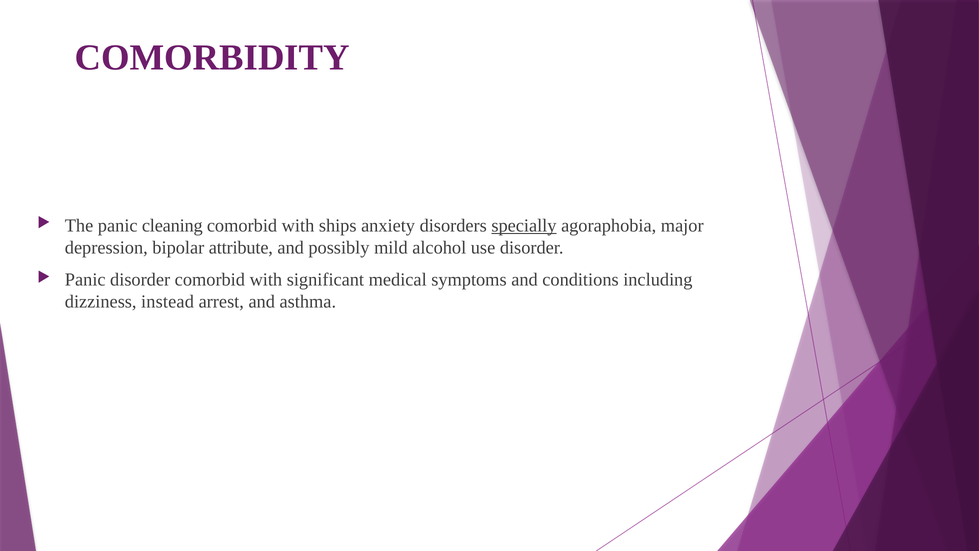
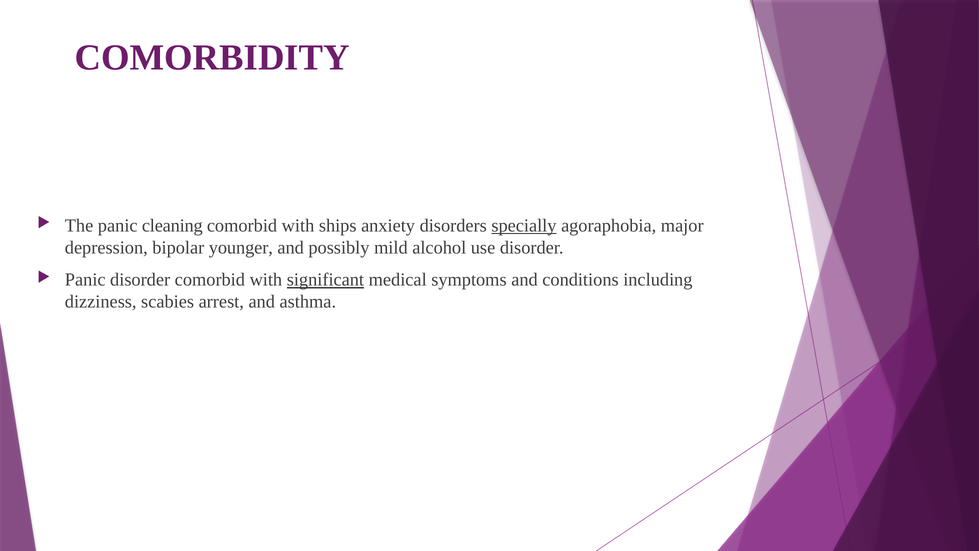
attribute: attribute -> younger (241, 247)
significant underline: none -> present (325, 280)
instead: instead -> scabies (168, 302)
